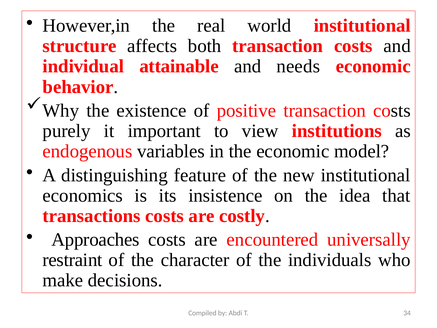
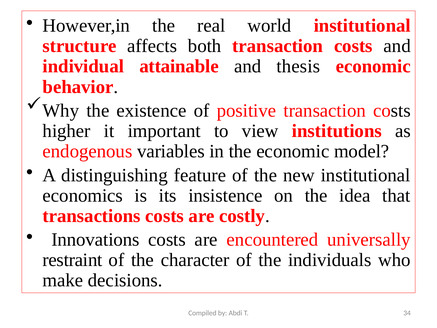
needs: needs -> thesis (298, 66)
purely: purely -> higher (67, 131)
Approaches: Approaches -> Innovations (95, 240)
